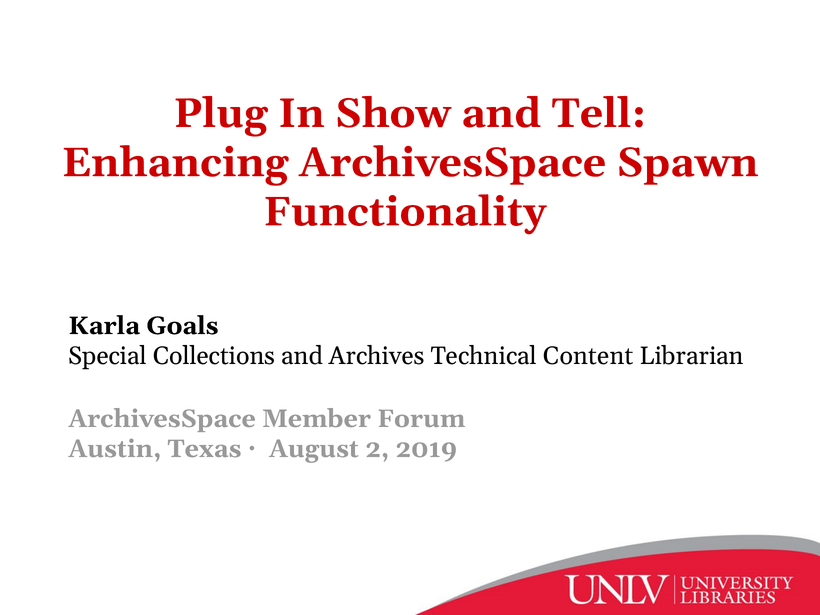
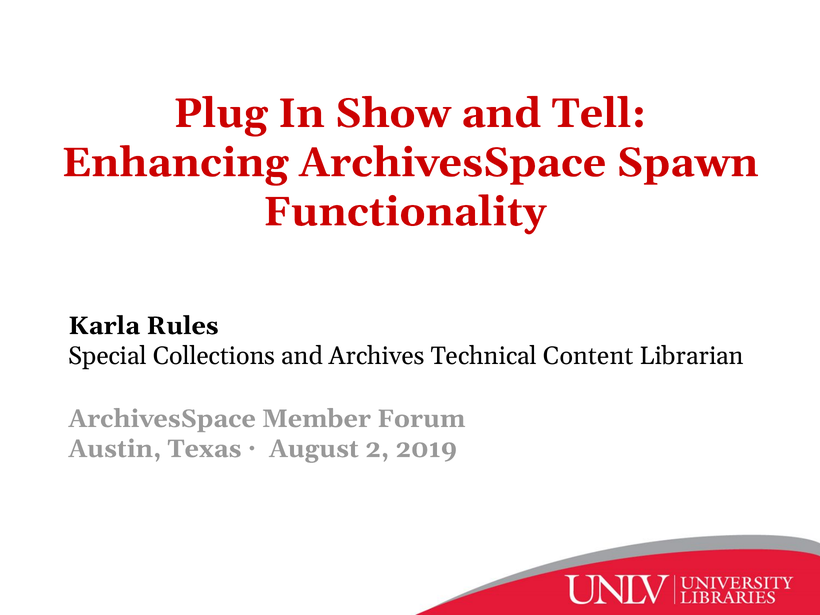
Goals: Goals -> Rules (182, 326)
